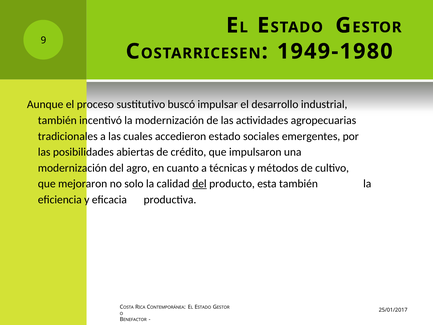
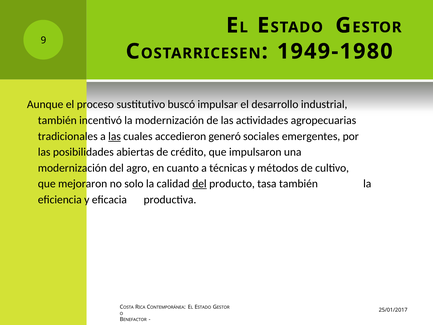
las underline: none -> present (115, 136)
accedieron estado: estado -> generó (225, 136)
esta: esta -> tasa (267, 184)
